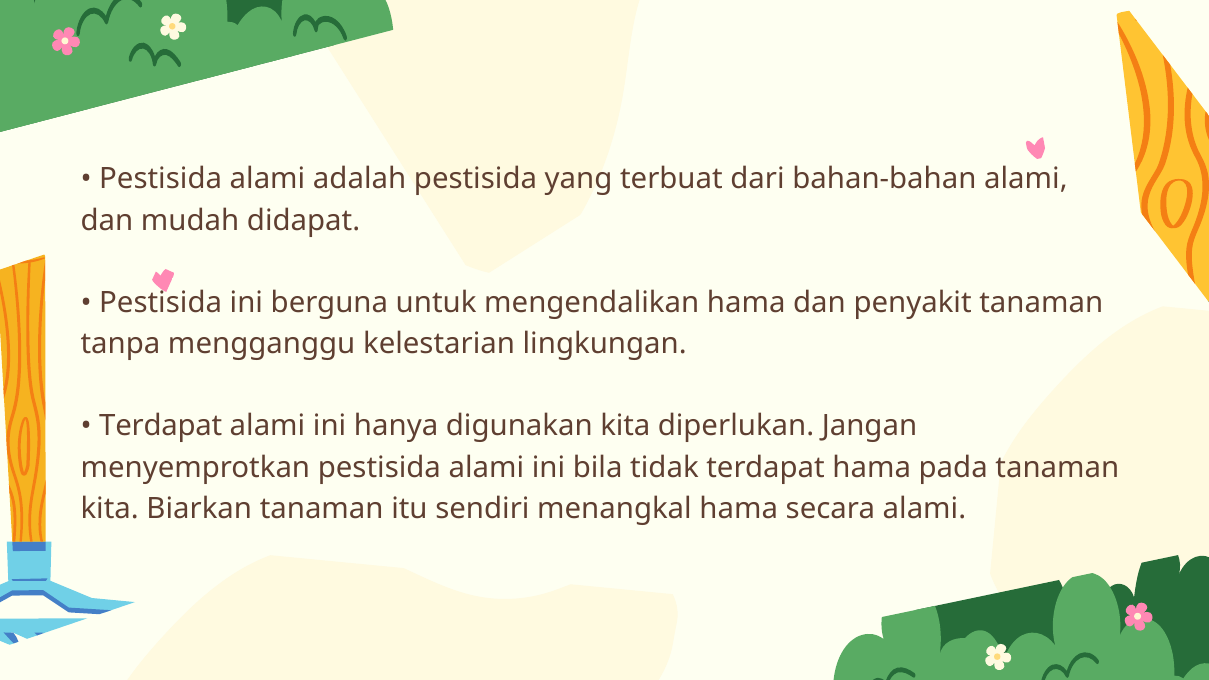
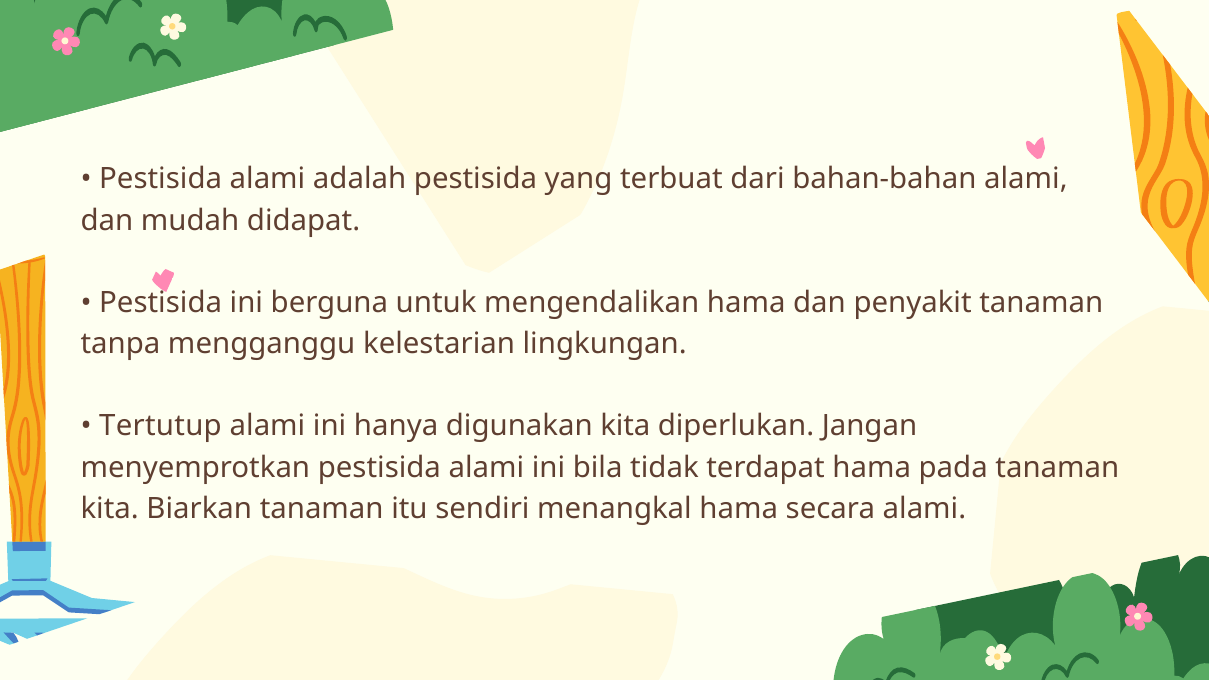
Terdapat: Terdapat -> Tertutup (160, 426)
